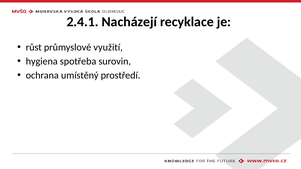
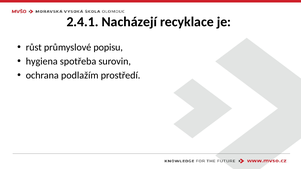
využití: využití -> popisu (108, 47)
umístěný: umístěný -> podlažím (80, 75)
